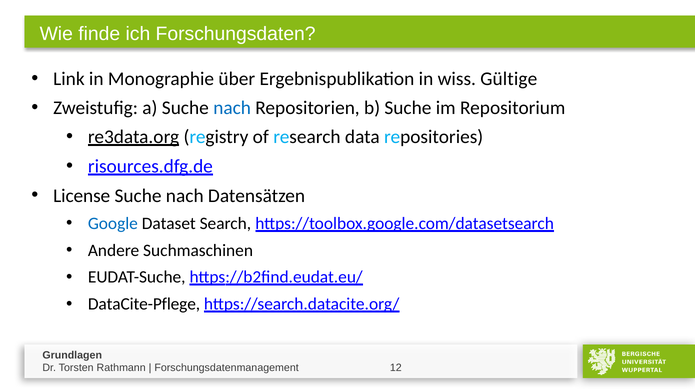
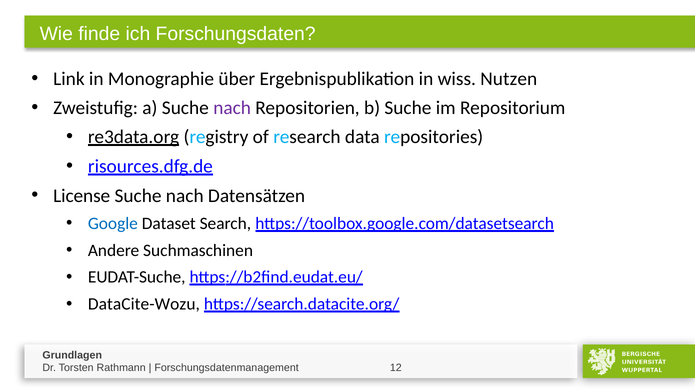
Gültige: Gültige -> Nutzen (509, 79)
nach colour: blue -> purple (232, 108)
DataCite-Pflege: DataCite-Pflege -> DataCite-Wozu (144, 304)
